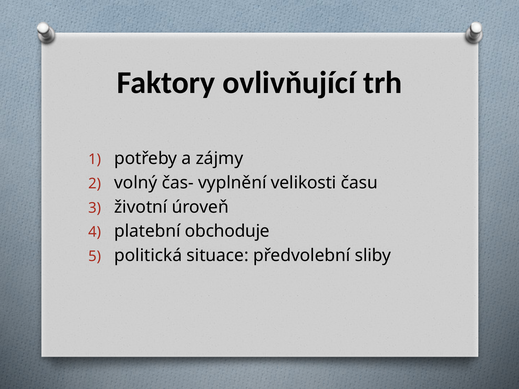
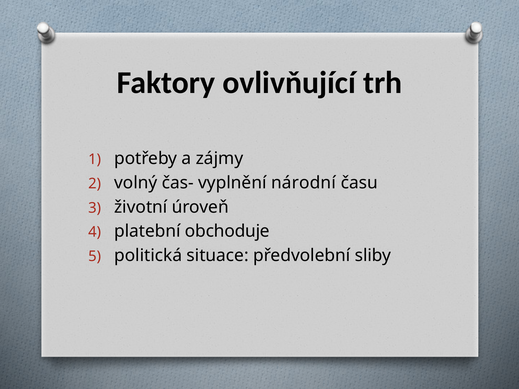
velikosti: velikosti -> národní (304, 183)
